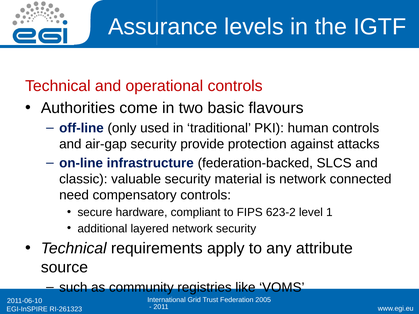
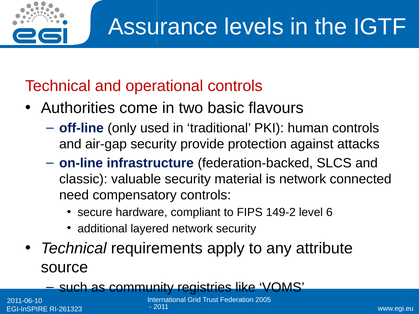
623-2: 623-2 -> 149-2 (281, 212)
1: 1 -> 6 (329, 212)
